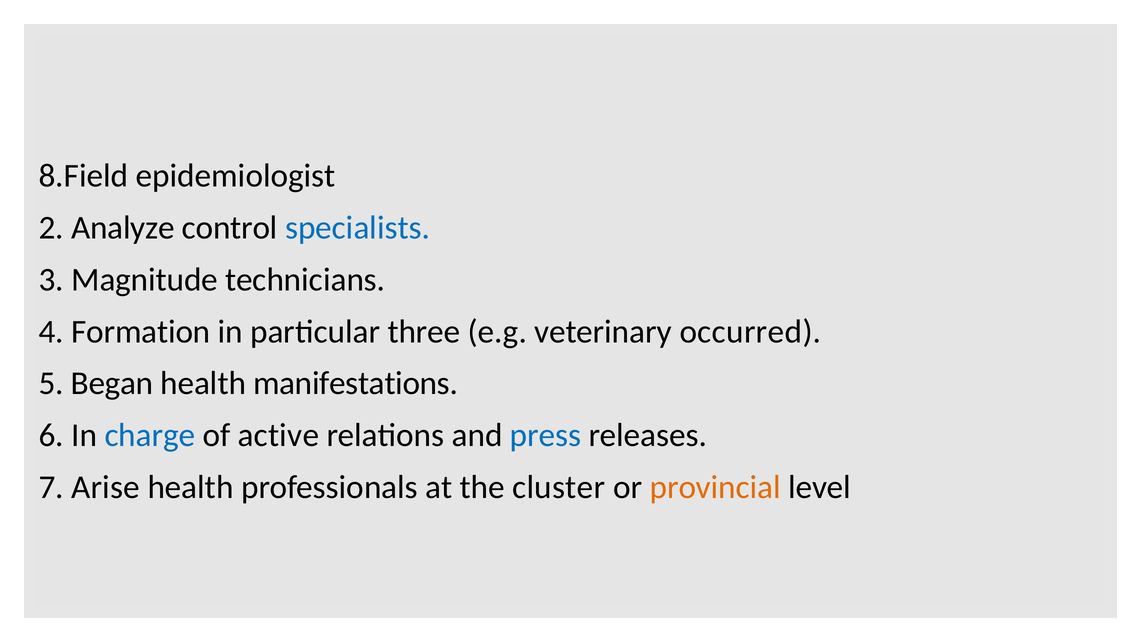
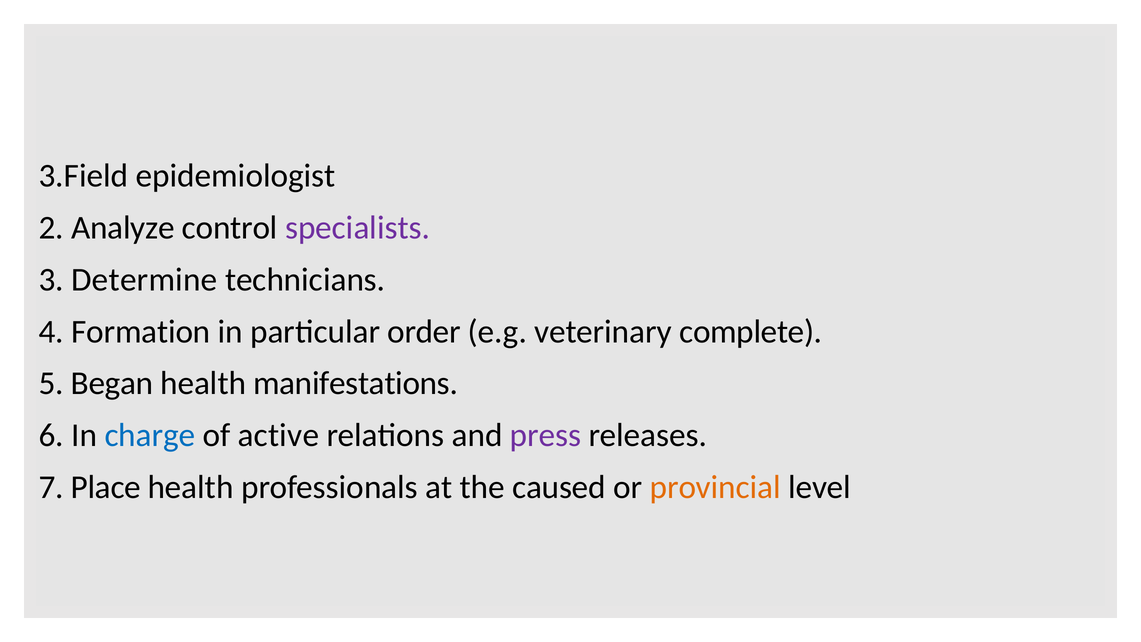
8.Field: 8.Field -> 3.Field (83, 176)
specialists colour: blue -> purple (358, 228)
Magnitude: Magnitude -> Determine (144, 280)
three: three -> order (424, 331)
occurred: occurred -> complete (751, 331)
press colour: blue -> purple (546, 435)
Arise: Arise -> Place (106, 487)
cluster: cluster -> caused (559, 487)
